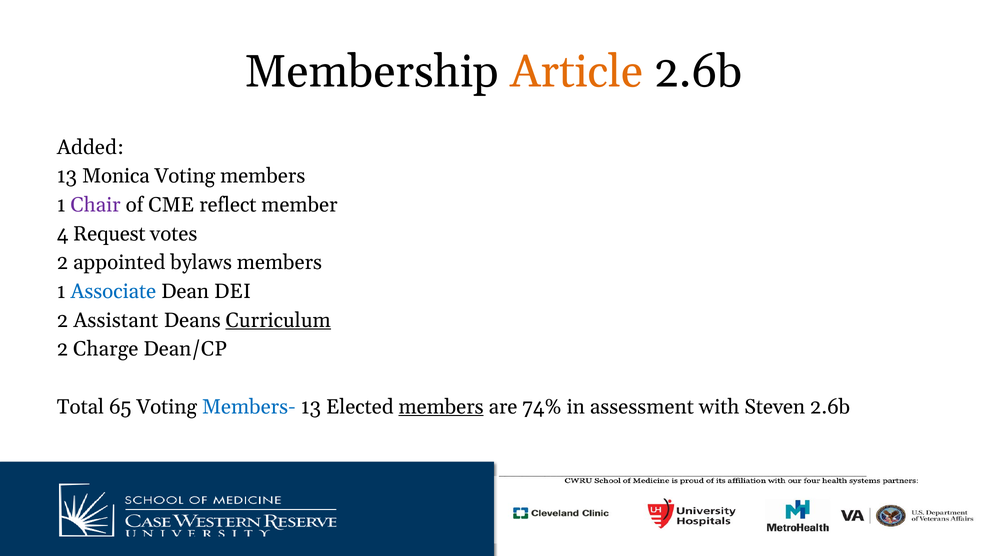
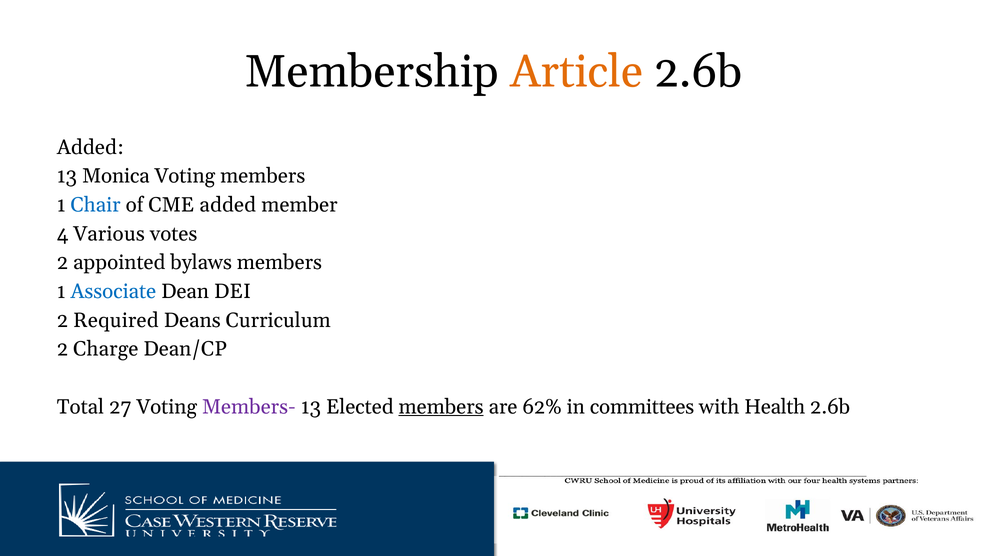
Chair colour: purple -> blue (96, 205)
CME reflect: reflect -> added (228, 205)
Request: Request -> Various (109, 234)
Assistant: Assistant -> Required (116, 320)
Curriculum underline: present -> none (278, 320)
65: 65 -> 27 (120, 407)
Members- colour: blue -> purple (249, 407)
74%: 74% -> 62% (542, 407)
assessment: assessment -> committees (642, 407)
Steven: Steven -> Health (775, 407)
